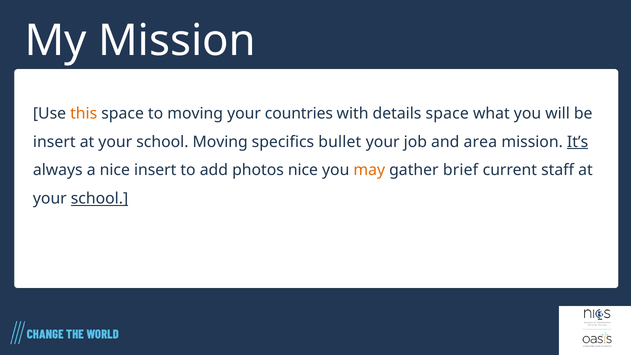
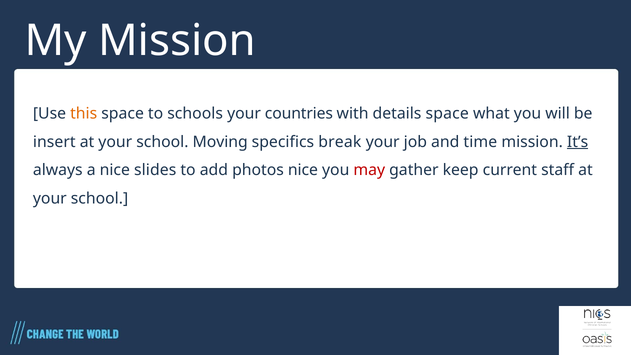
to moving: moving -> schools (195, 113)
bullet: bullet -> break (340, 142)
area: area -> time (480, 142)
nice insert: insert -> slides (155, 170)
may colour: orange -> red (369, 170)
brief: brief -> keep (461, 170)
school underline: present -> none (99, 199)
